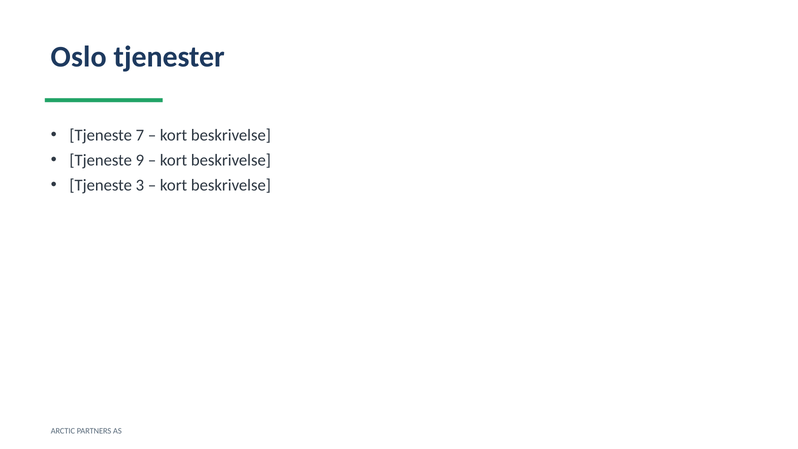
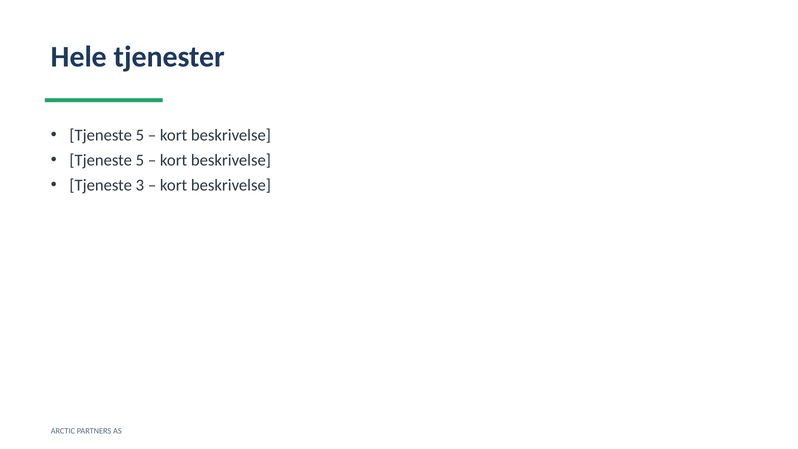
Oslo: Oslo -> Hele (79, 57)
7: 7 -> 5 (140, 135)
9: 9 -> 5 (140, 160)
